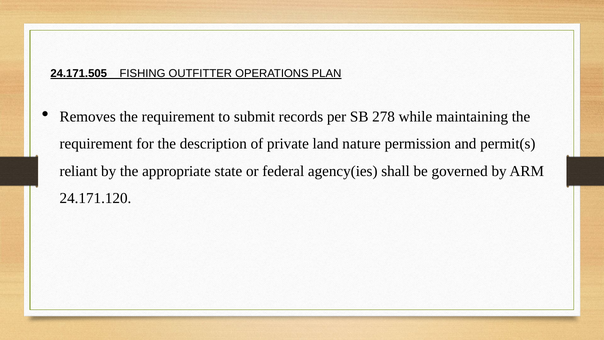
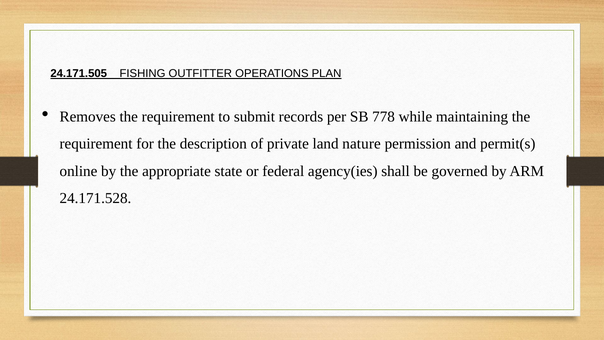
278: 278 -> 778 (384, 117)
reliant: reliant -> online (78, 171)
24.171.120: 24.171.120 -> 24.171.528 (95, 198)
